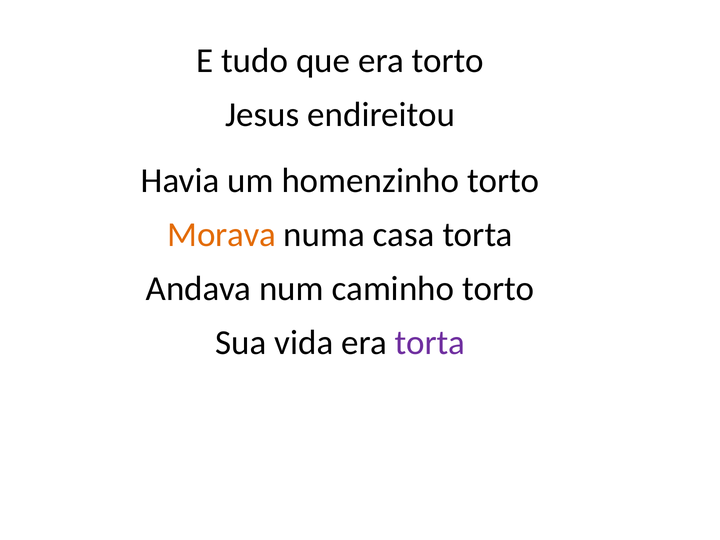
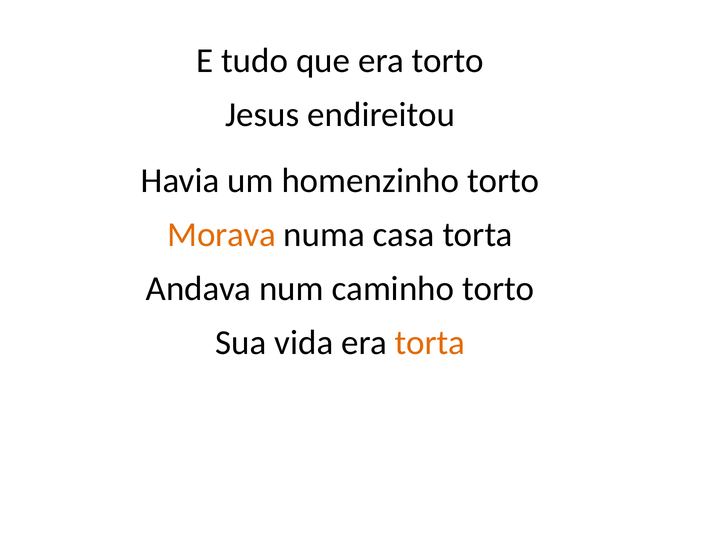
torta colour: purple -> orange (430, 343)
